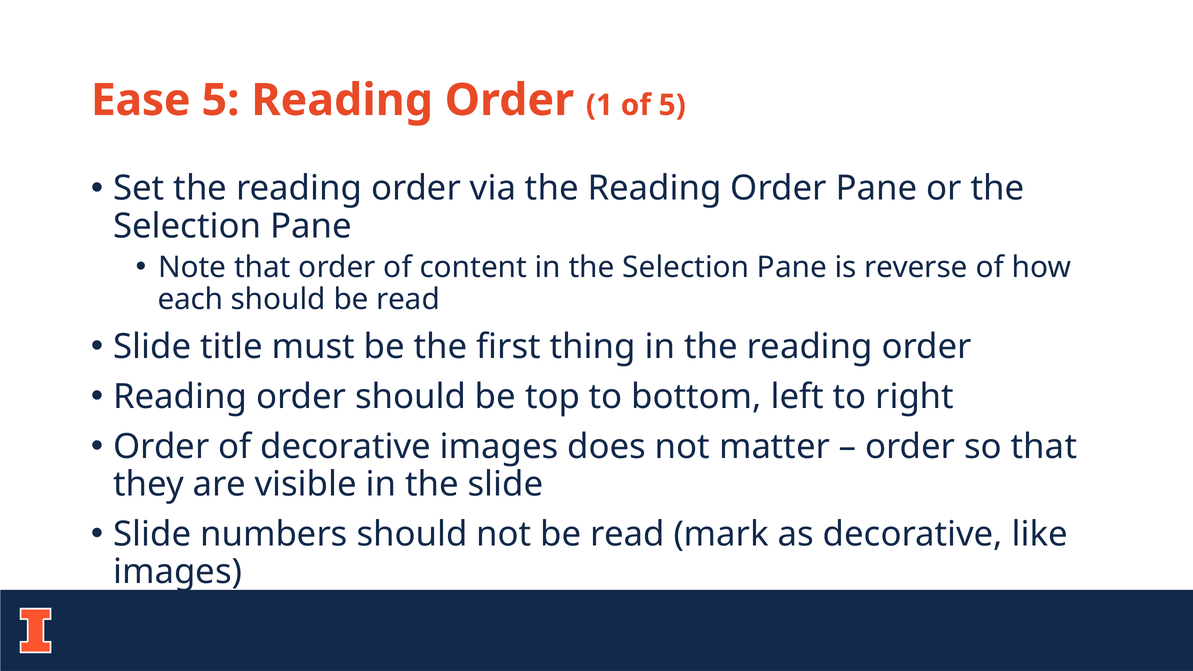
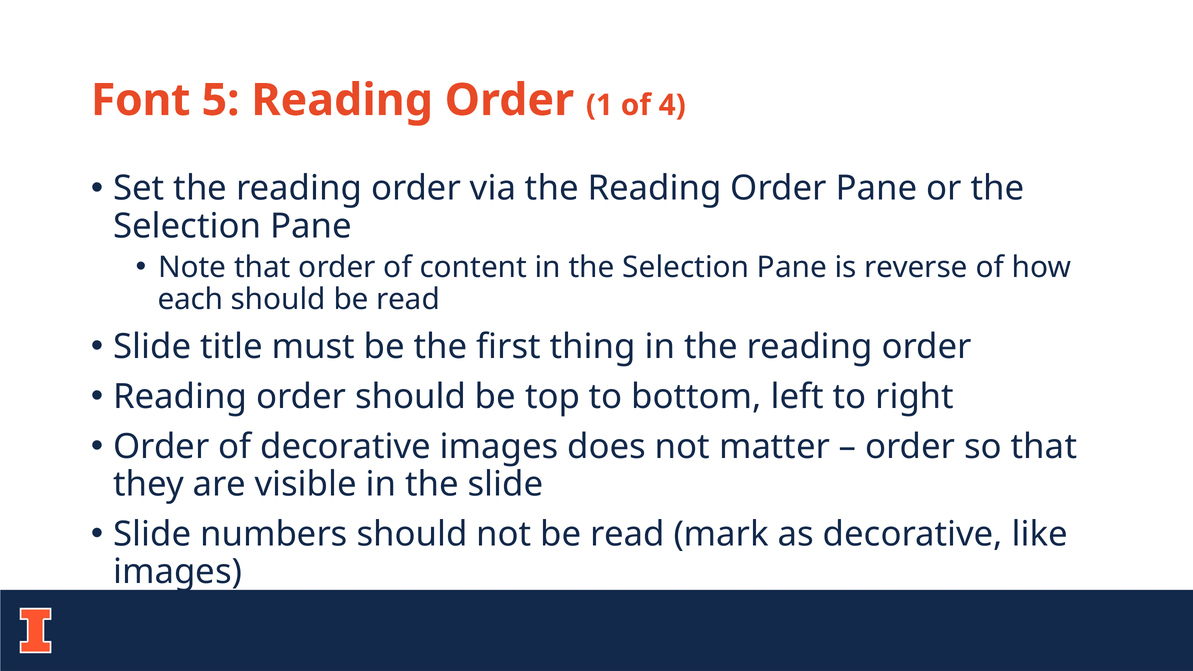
Ease: Ease -> Font (141, 100)
of 5: 5 -> 4 (672, 105)
